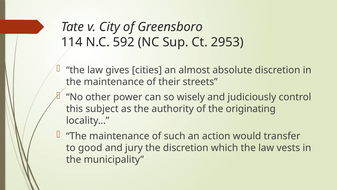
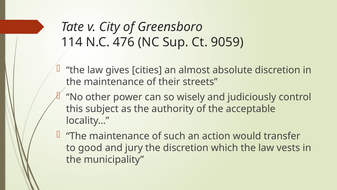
592: 592 -> 476 (124, 42)
2953: 2953 -> 9059 (227, 42)
originating: originating -> acceptable (251, 109)
